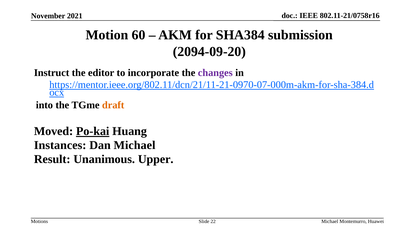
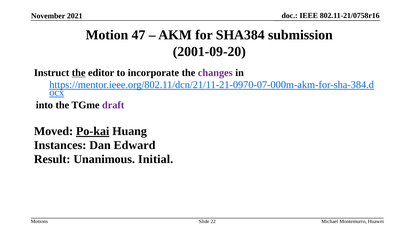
60: 60 -> 47 (139, 35)
2094-09-20: 2094-09-20 -> 2001-09-20 (209, 52)
the underline: none -> present (79, 73)
draft colour: orange -> purple (113, 105)
Dan Michael: Michael -> Edward (135, 145)
Upper: Upper -> Initial (156, 159)
